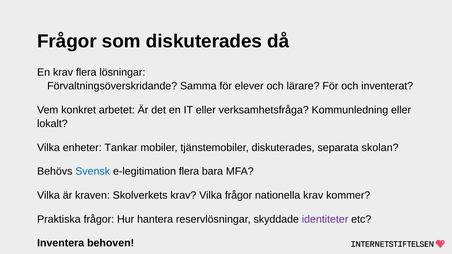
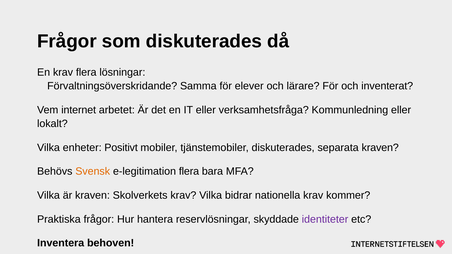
konkret: konkret -> internet (79, 110)
Tankar: Tankar -> Positivt (121, 148)
separata skolan: skolan -> kraven (380, 148)
Svensk colour: blue -> orange (93, 172)
Vilka frågor: frågor -> bidrar (239, 196)
